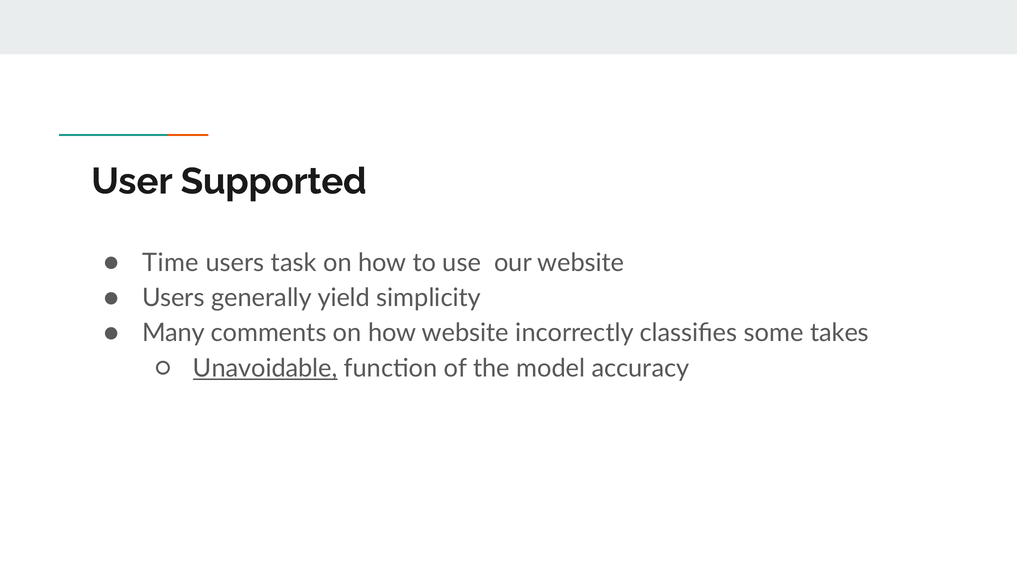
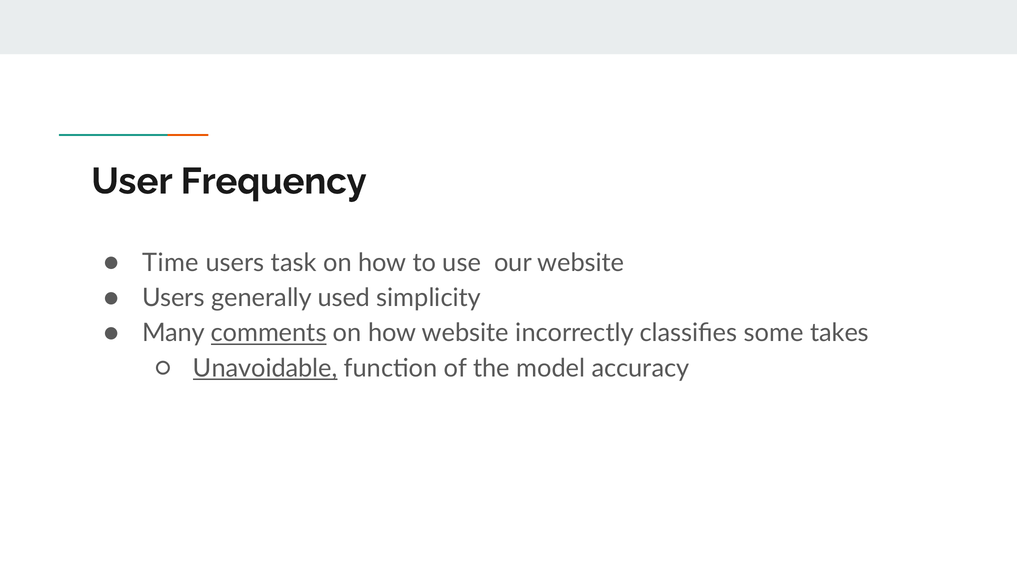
Supported: Supported -> Frequency (274, 181)
yield: yield -> used (344, 298)
comments underline: none -> present (269, 333)
